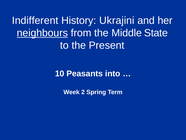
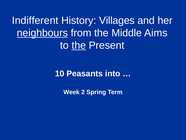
Ukrajini: Ukrajini -> Villages (117, 20)
State: State -> Aims (156, 33)
the underline: none -> present (79, 45)
